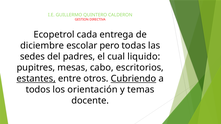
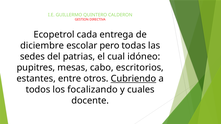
padres: padres -> patrias (79, 57)
liquido: liquido -> idóneo (144, 57)
estantes underline: present -> none (36, 79)
orientación: orientación -> focalizando (93, 90)
temas: temas -> cuales (141, 90)
